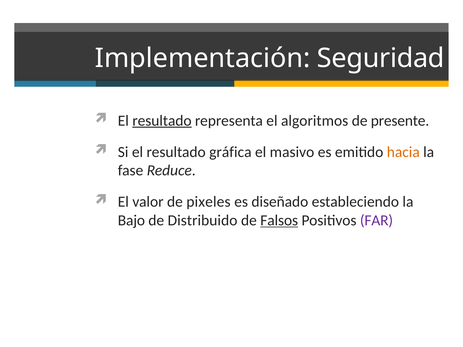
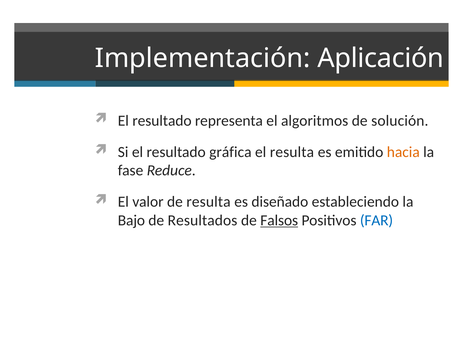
Seguridad: Seguridad -> Aplicación (381, 58)
resultado underline: present -> none (162, 121)
presente: presente -> solución (400, 121)
el masivo: masivo -> resulta (292, 152)
de pixeles: pixeles -> resulta (208, 202)
Distribuido: Distribuido -> Resultados (202, 221)
FAR colour: purple -> blue (377, 221)
